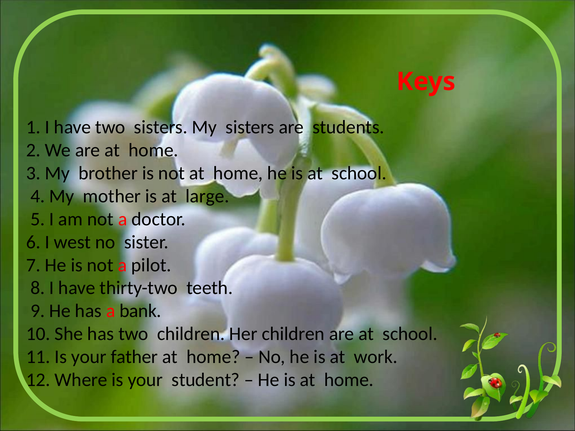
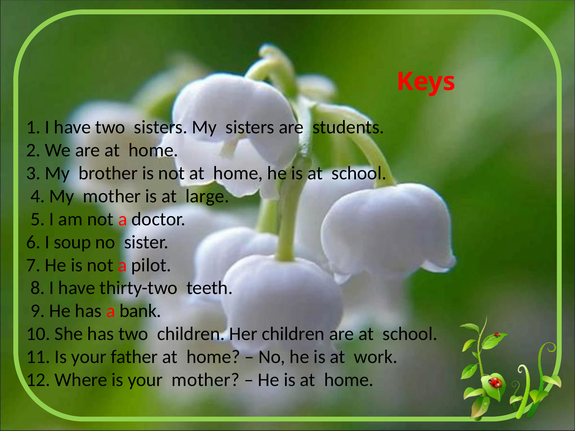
west: west -> soup (73, 242)
your student: student -> mother (206, 380)
